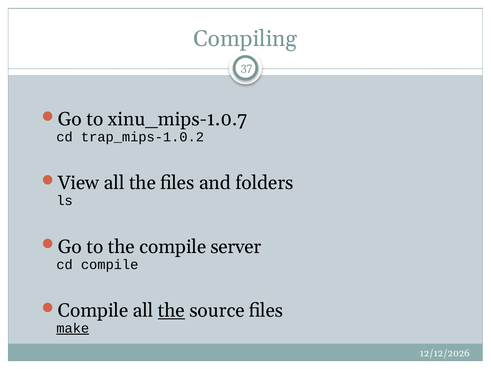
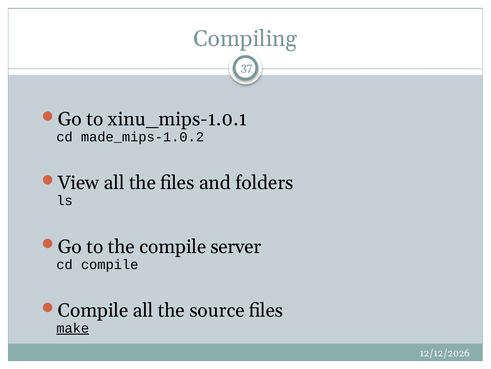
xinu_mips-1.0.7: xinu_mips-1.0.7 -> xinu_mips-1.0.1 (177, 119)
trap_mips-1.0.2: trap_mips-1.0.2 -> made_mips-1.0.2 (142, 137)
the underline: present -> none (171, 310)
